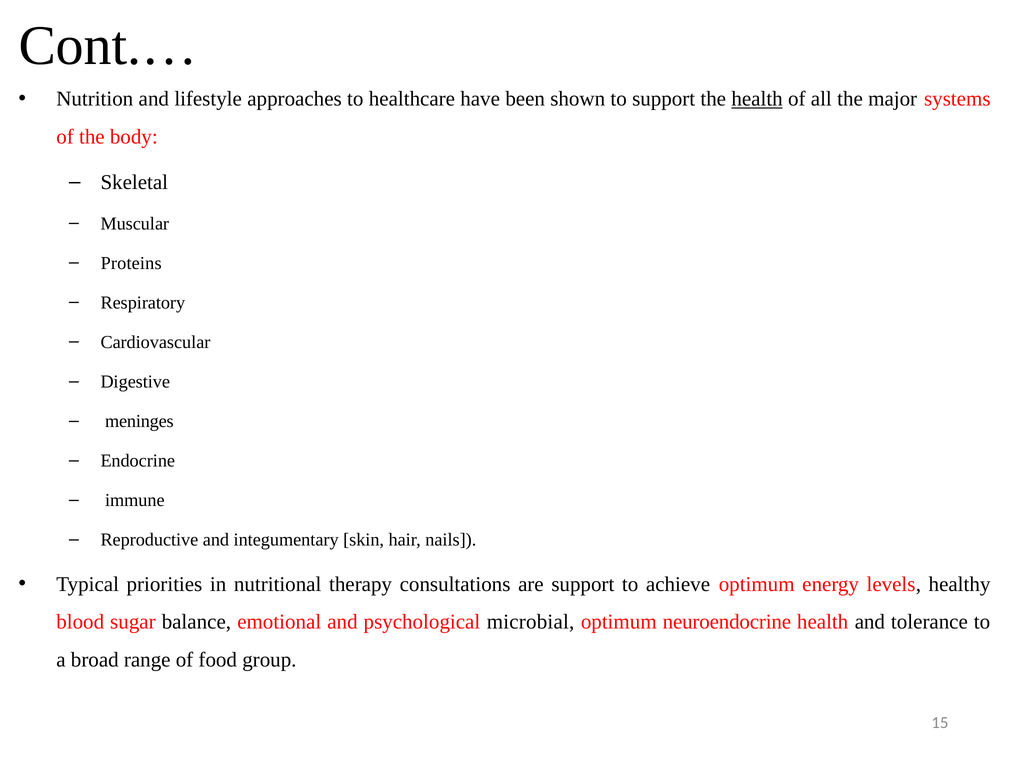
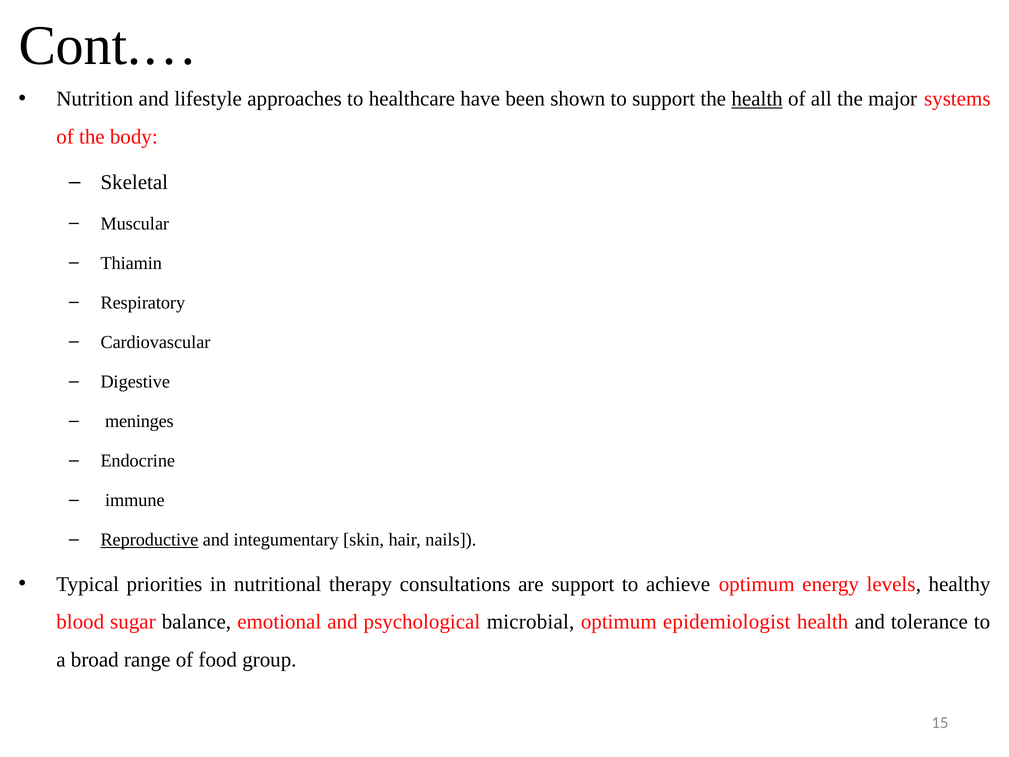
Proteins: Proteins -> Thiamin (131, 263)
Reproductive underline: none -> present (149, 540)
neuroendocrine: neuroendocrine -> epidemiologist (727, 622)
